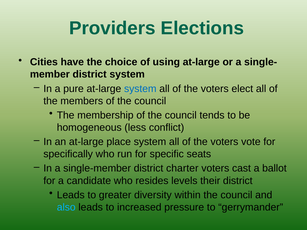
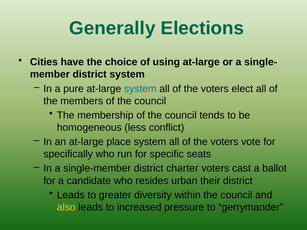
Providers: Providers -> Generally (112, 28)
levels: levels -> urban (184, 181)
also colour: light blue -> yellow (66, 207)
